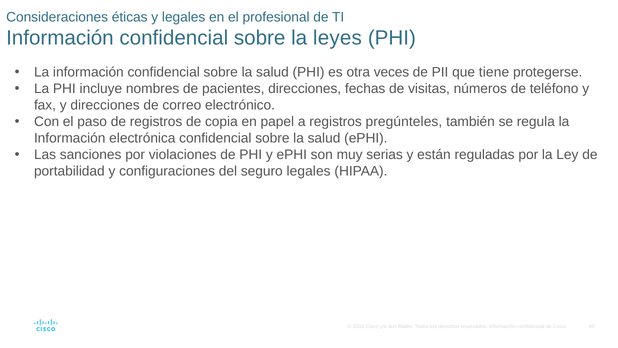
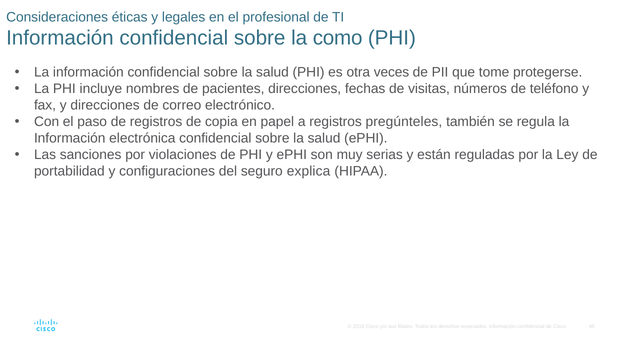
leyes: leyes -> como (338, 38)
tiene: tiene -> tome (494, 72)
seguro legales: legales -> explica (309, 171)
